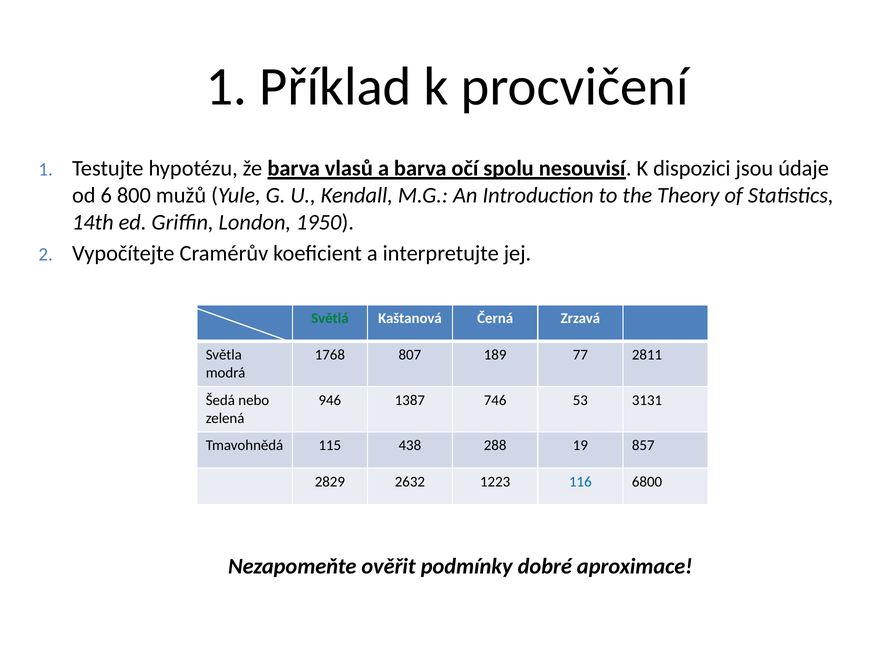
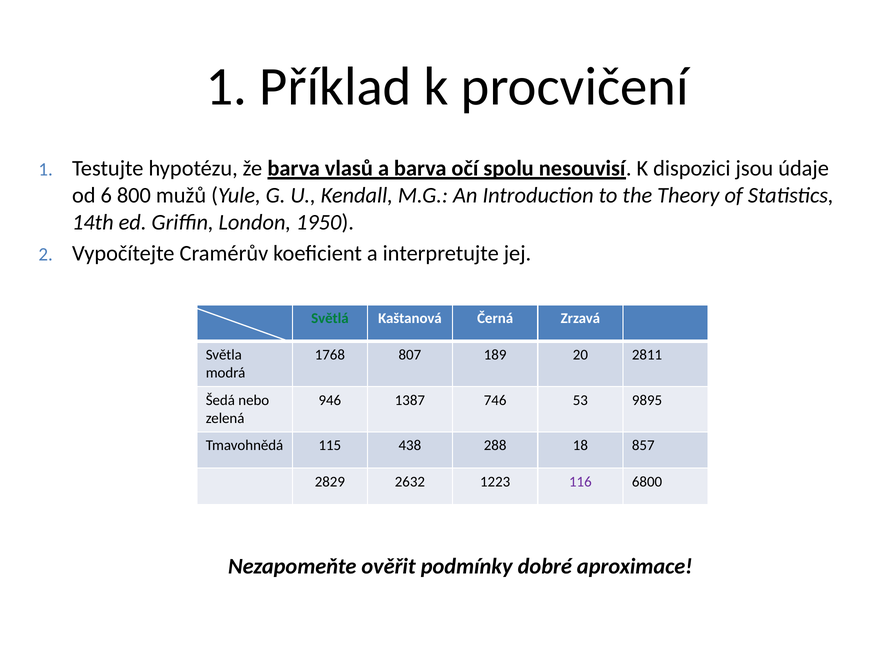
77: 77 -> 20 (580, 355)
3131: 3131 -> 9895 (647, 400)
19: 19 -> 18 (580, 446)
116 colour: blue -> purple (580, 482)
